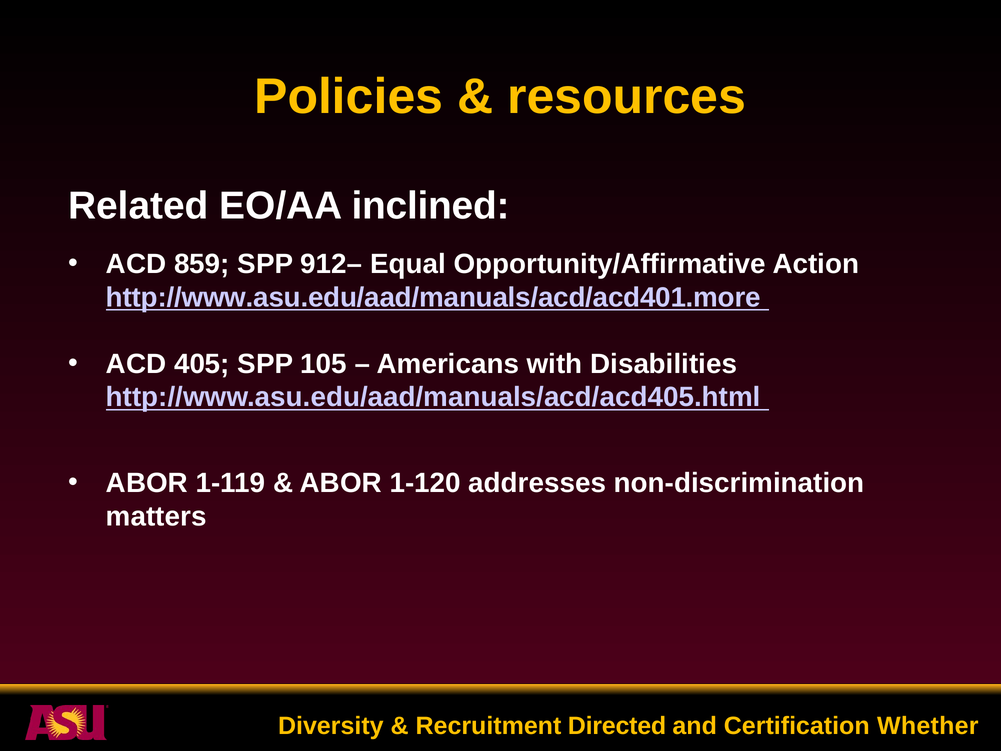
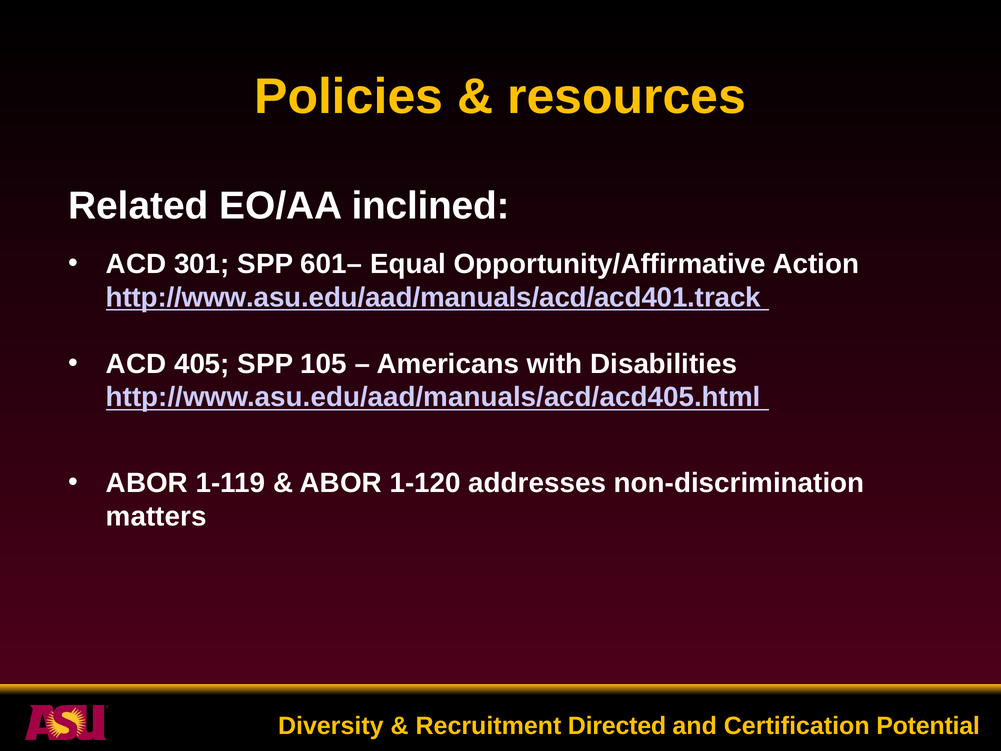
859: 859 -> 301 (202, 264)
912–: 912– -> 601– (331, 264)
http://www.asu.edu/aad/manuals/acd/acd401.more: http://www.asu.edu/aad/manuals/acd/acd401.more -> http://www.asu.edu/aad/manuals/acd/acd401.track (433, 298)
Whether: Whether -> Potential (928, 726)
